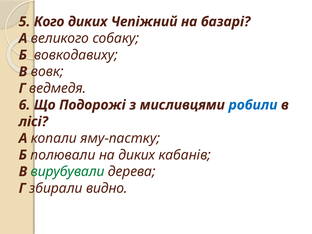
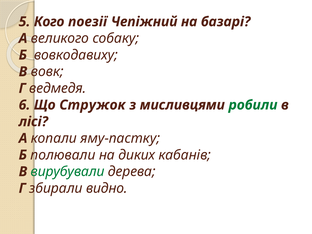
Кого диких: диких -> поезії (88, 22)
Подорожі: Подорожі -> Стружок (92, 105)
робили colour: blue -> green (253, 105)
